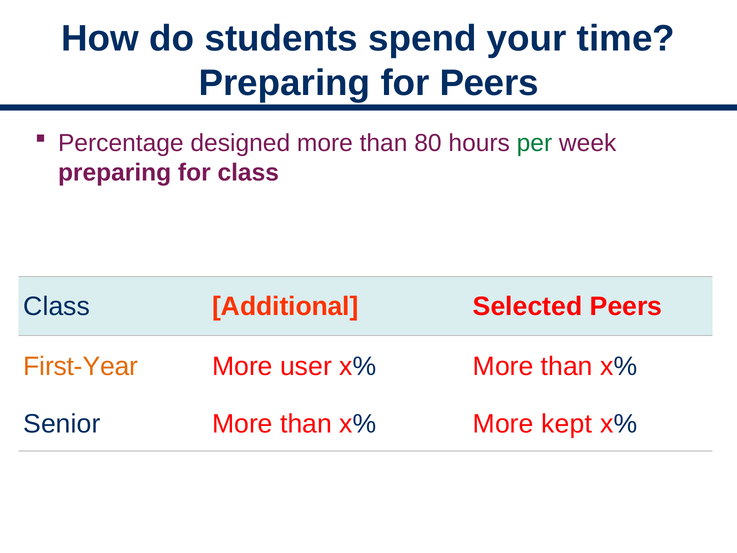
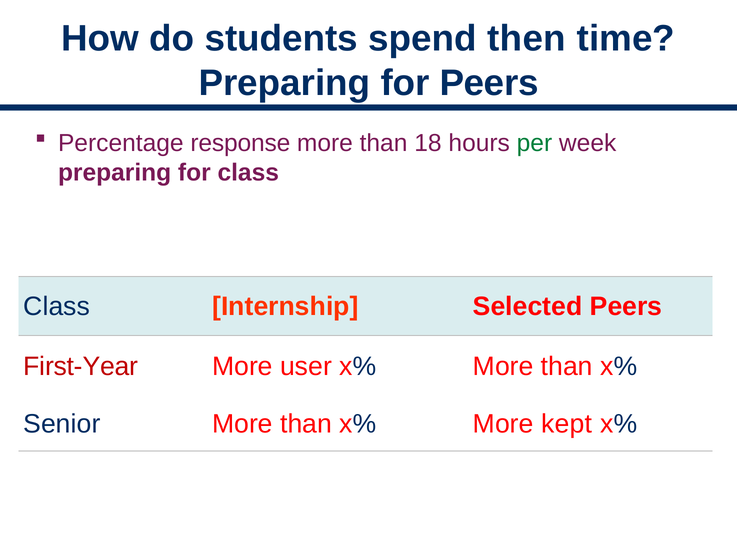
your: your -> then (526, 39)
designed: designed -> response (240, 143)
80: 80 -> 18 (428, 143)
Additional: Additional -> Internship (285, 306)
First-Year colour: orange -> red (81, 366)
